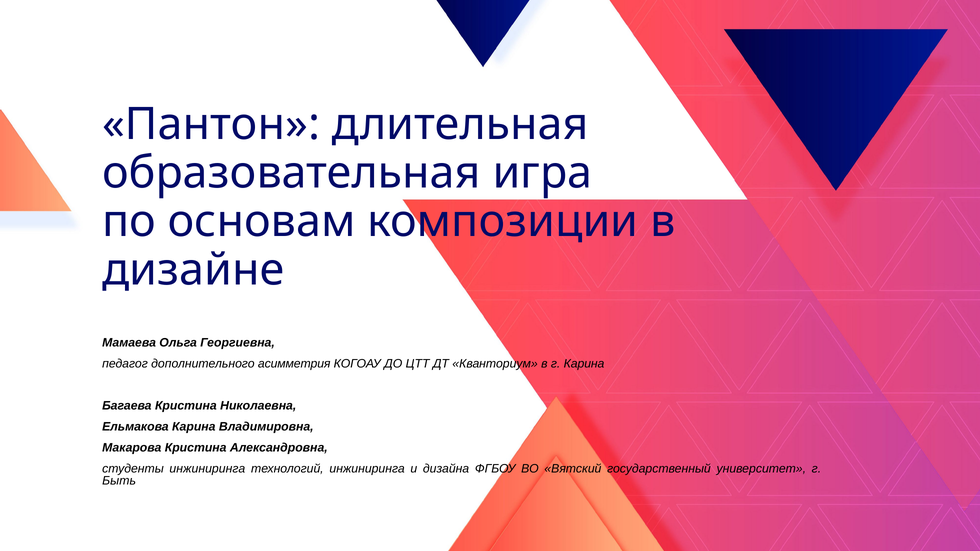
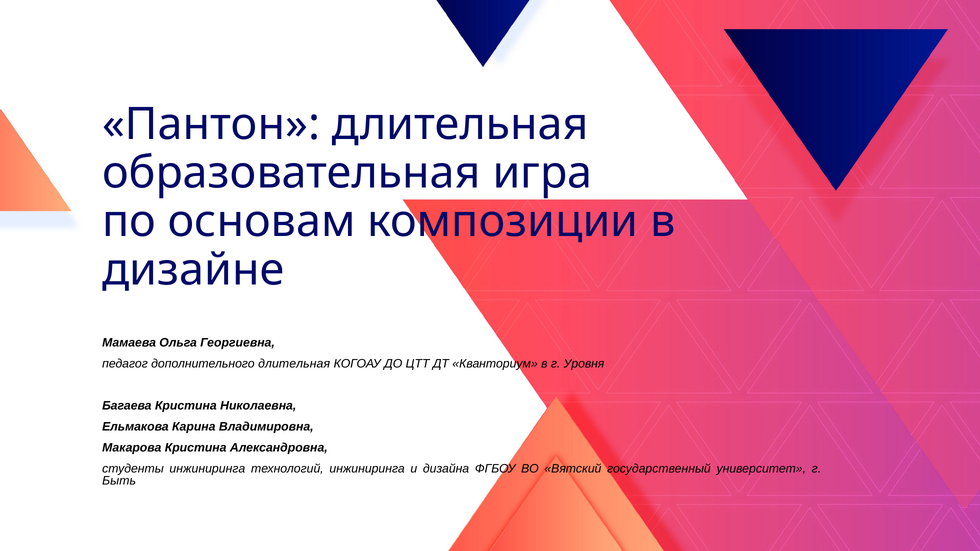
дополнительного асимметрия: асимметрия -> длительная (294, 364)
г Карина: Карина -> Уровня (584, 364)
